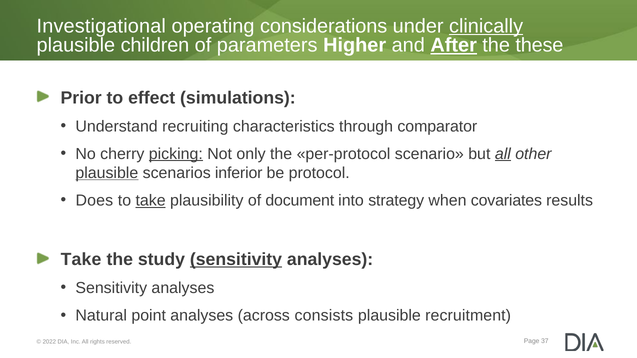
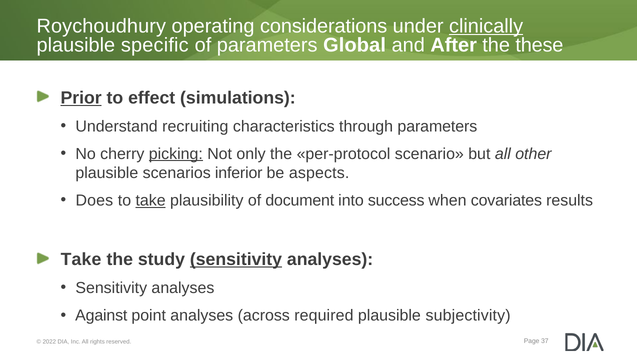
Investigational: Investigational -> Roychoudhury (101, 26)
children: children -> specific (155, 45)
Higher: Higher -> Global (355, 45)
After underline: present -> none (454, 45)
Prior underline: none -> present (81, 98)
through comparator: comparator -> parameters (437, 126)
all underline: present -> none (503, 154)
plausible underline: present -> none (107, 173)
protocol: protocol -> aspects (319, 173)
strategy: strategy -> success (396, 201)
Natural: Natural -> Against (101, 316)
consists: consists -> required (324, 316)
recruitment: recruitment -> subjectivity (468, 316)
